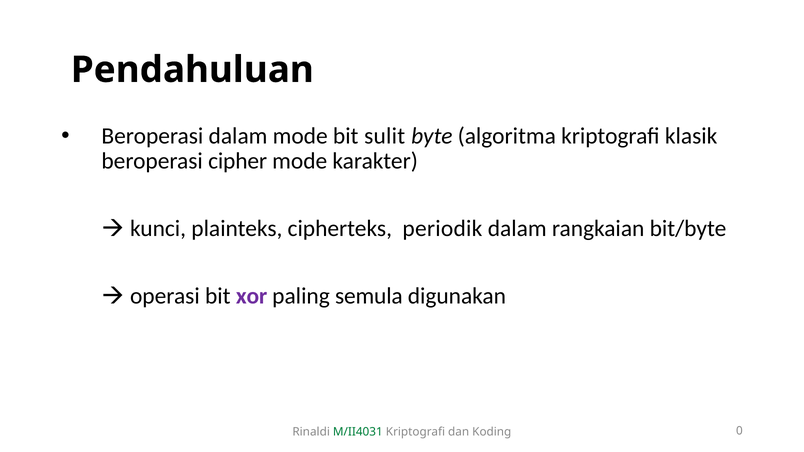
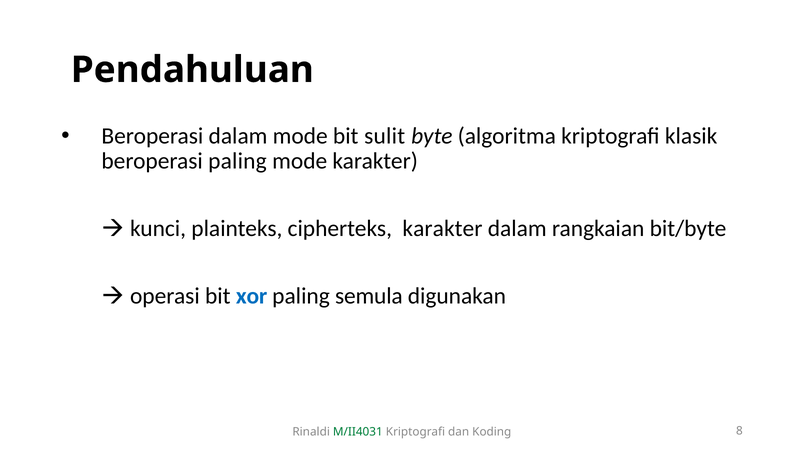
beroperasi cipher: cipher -> paling (237, 161)
cipherteks periodik: periodik -> karakter (442, 229)
xor colour: purple -> blue (252, 296)
0: 0 -> 8 (739, 431)
